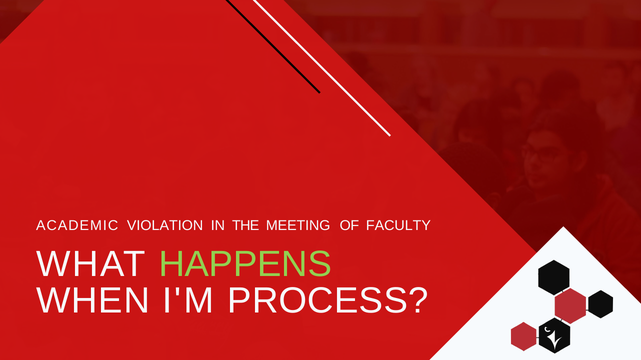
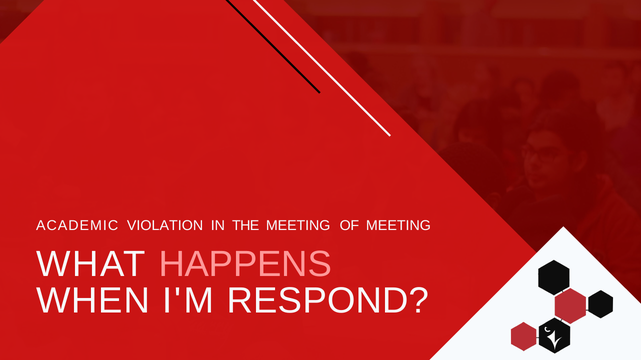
OF FACULTY: FACULTY -> MEETING (398, 226)
HAPPENS colour: light green -> pink (245, 265)
PROCESS: PROCESS -> RESPOND (328, 301)
